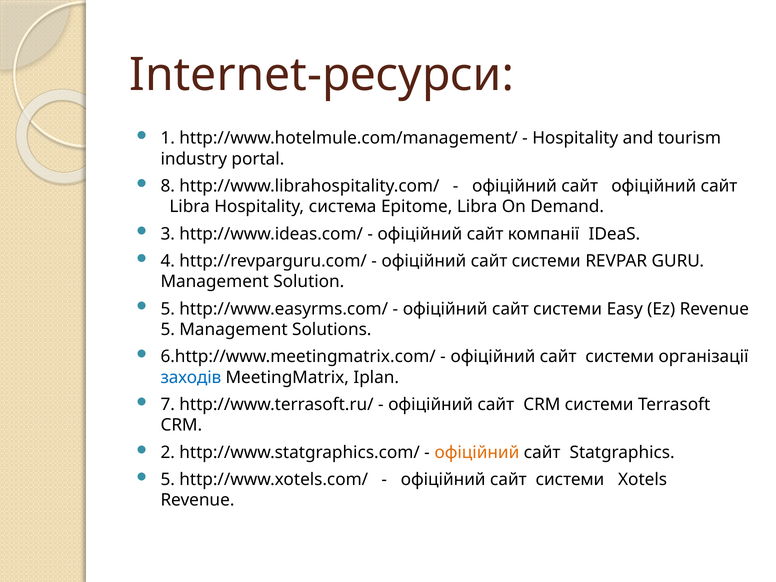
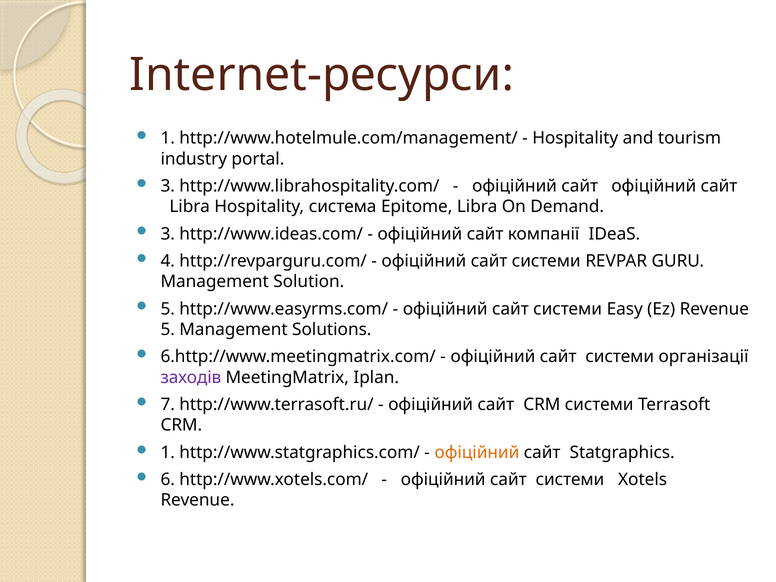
8: 8 -> 3 (168, 186)
заходів colour: blue -> purple (191, 377)
2: 2 -> 1 (168, 452)
5: 5 -> 6 (168, 480)
